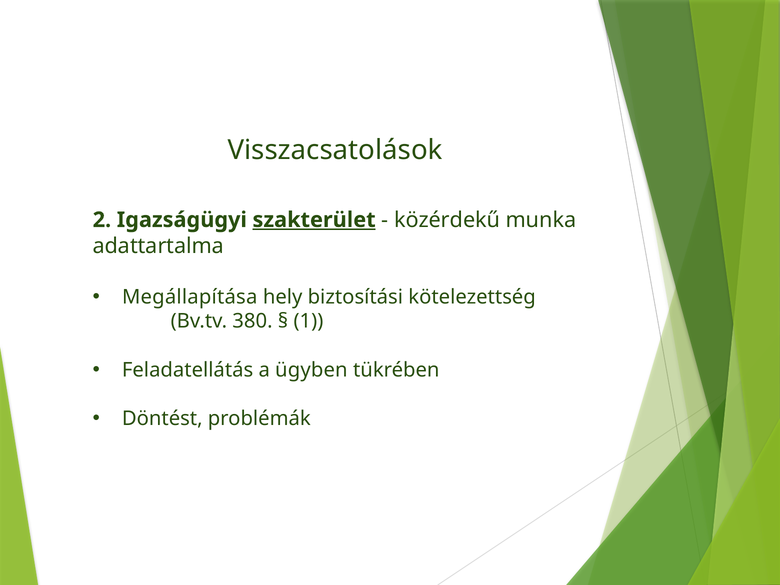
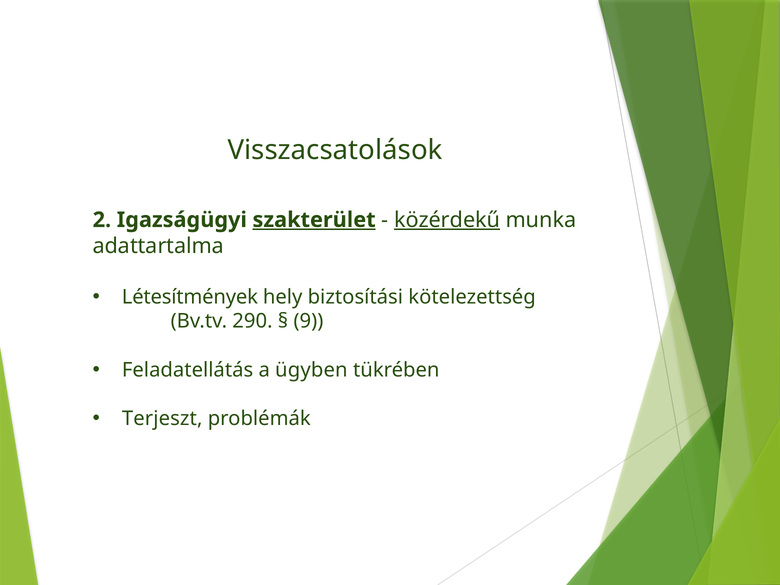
közérdekű underline: none -> present (447, 220)
Megállapítása: Megállapítása -> Létesítmények (190, 297)
380: 380 -> 290 (252, 321)
1: 1 -> 9 (308, 321)
Döntést: Döntést -> Terjeszt (162, 419)
